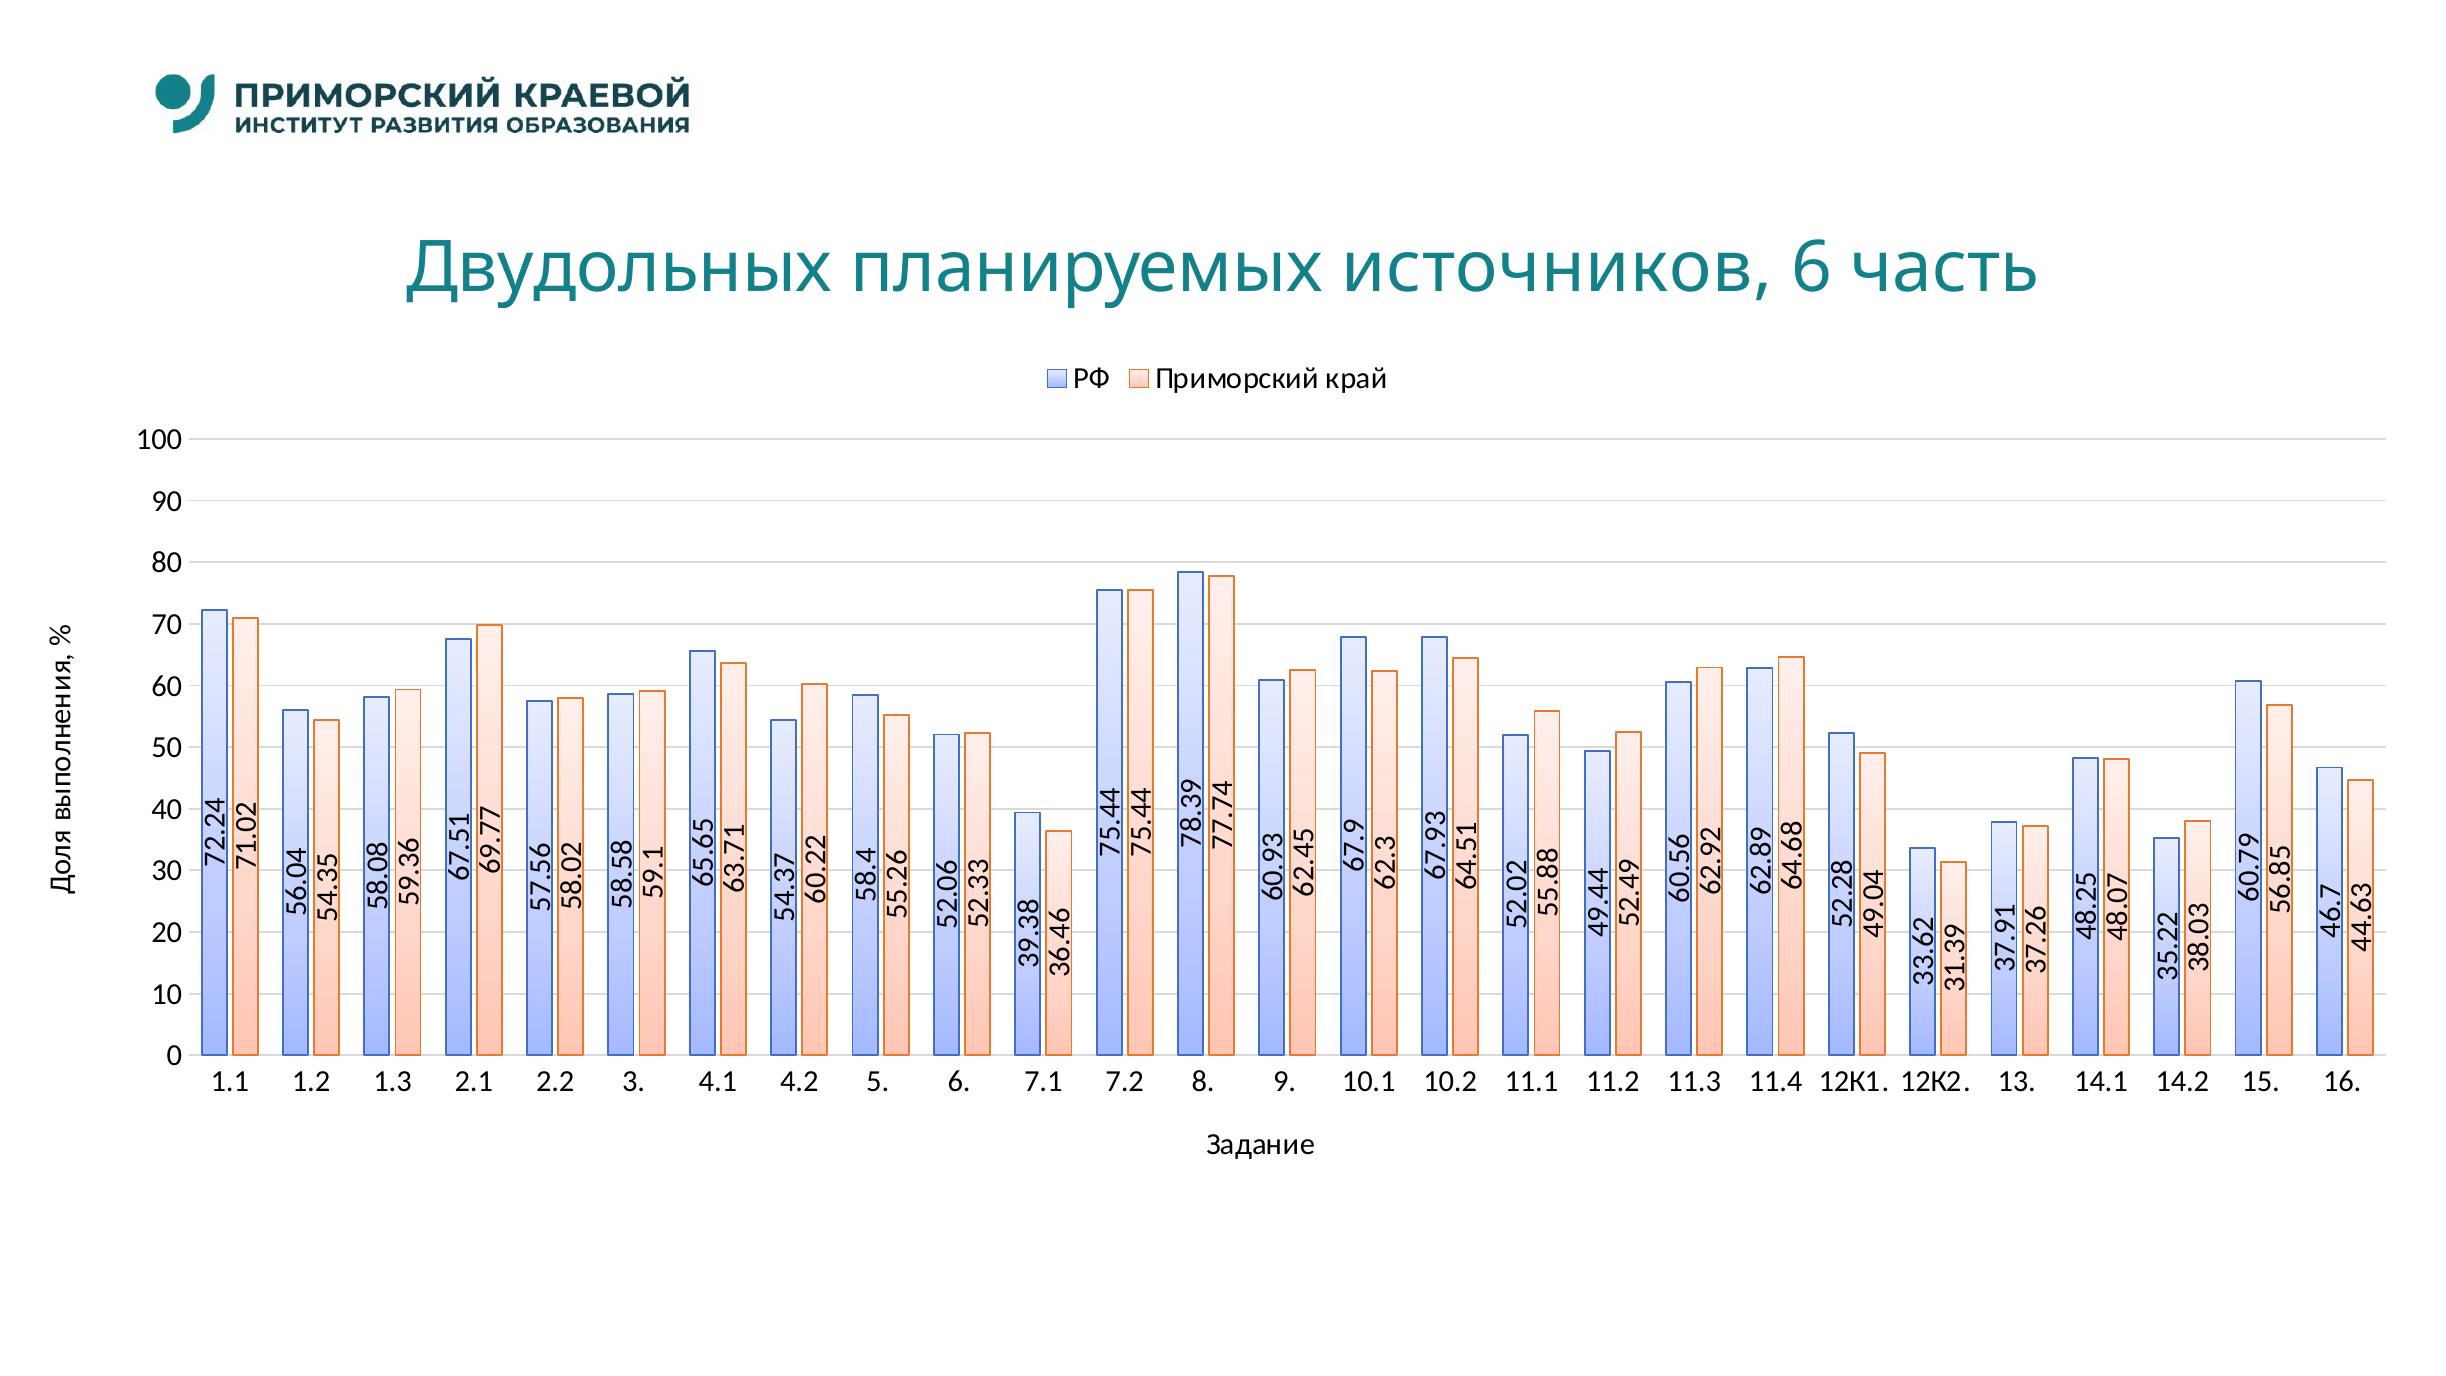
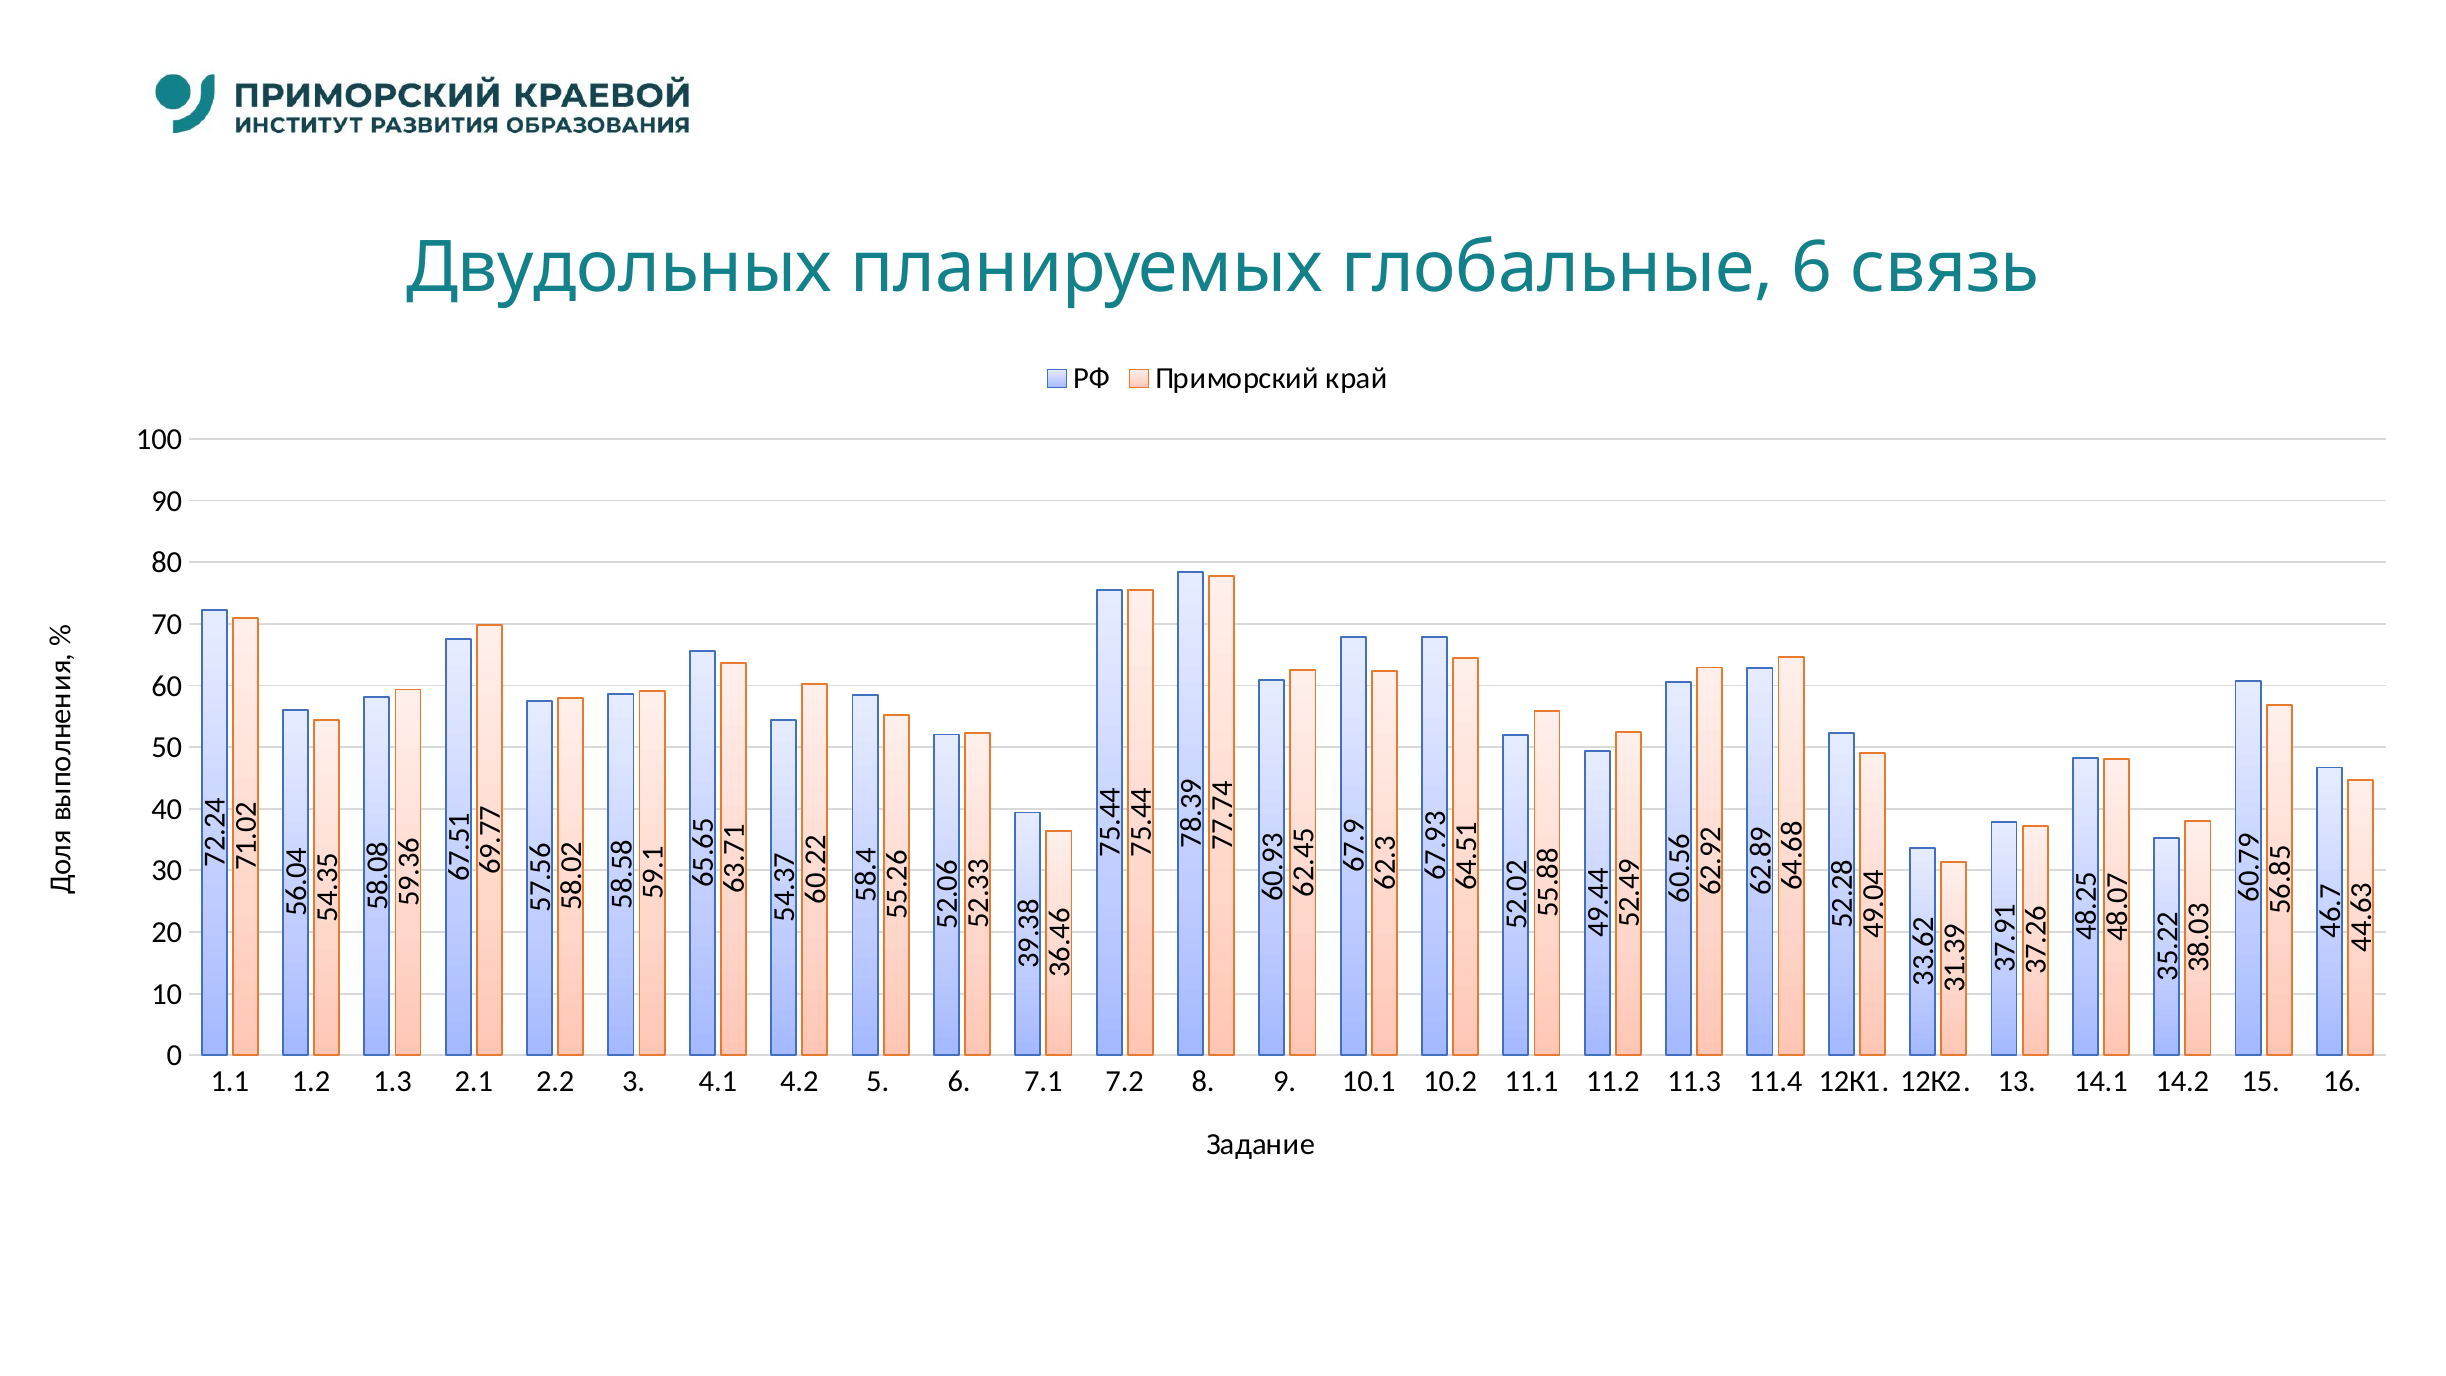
источников: источников -> глобальные (1557, 267)
часть: часть -> связь (1945, 267)
